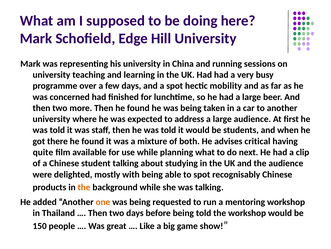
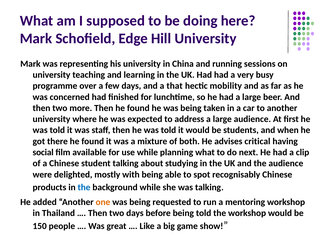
a spot: spot -> that (175, 86)
quite: quite -> social (43, 152)
the colour: orange -> blue (84, 187)
